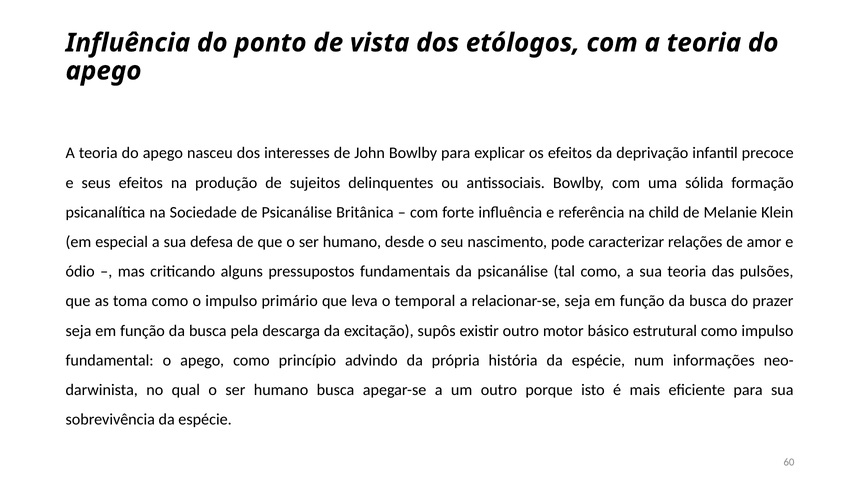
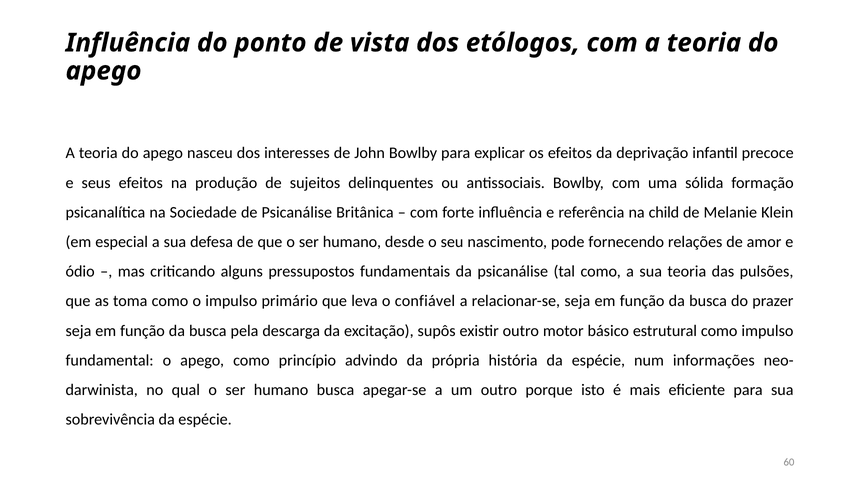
caracterizar: caracterizar -> fornecendo (626, 242)
temporal: temporal -> confiável (425, 301)
